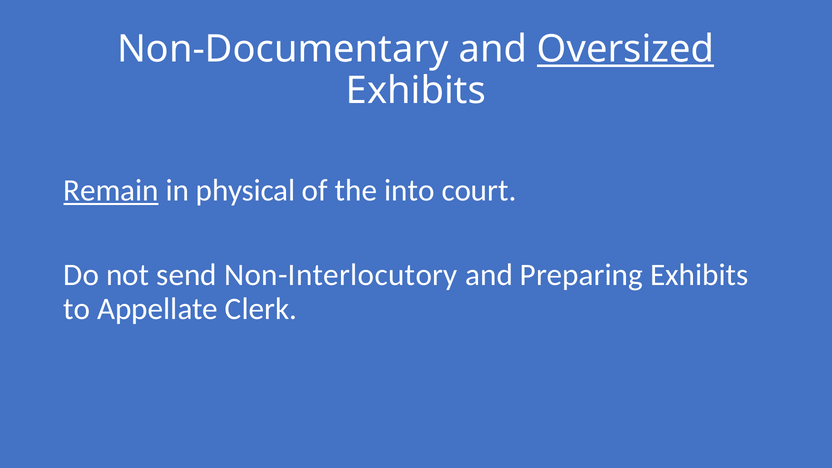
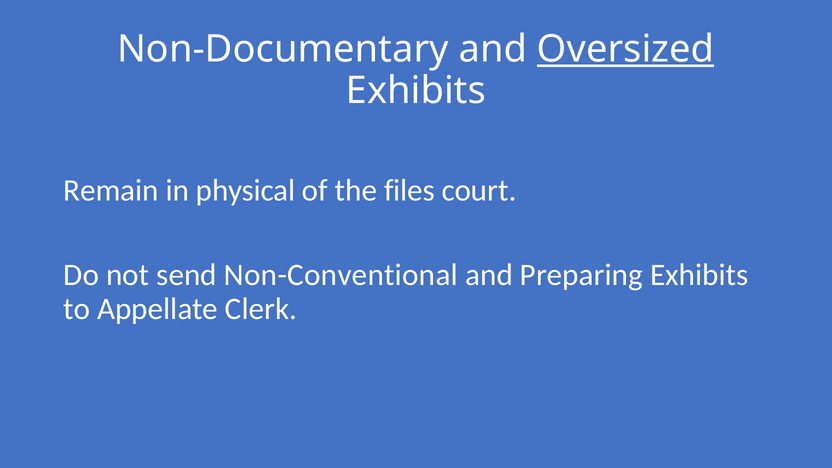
Remain underline: present -> none (111, 190)
into: into -> files (409, 190)
Non-Interlocutory: Non-Interlocutory -> Non-Conventional (341, 275)
